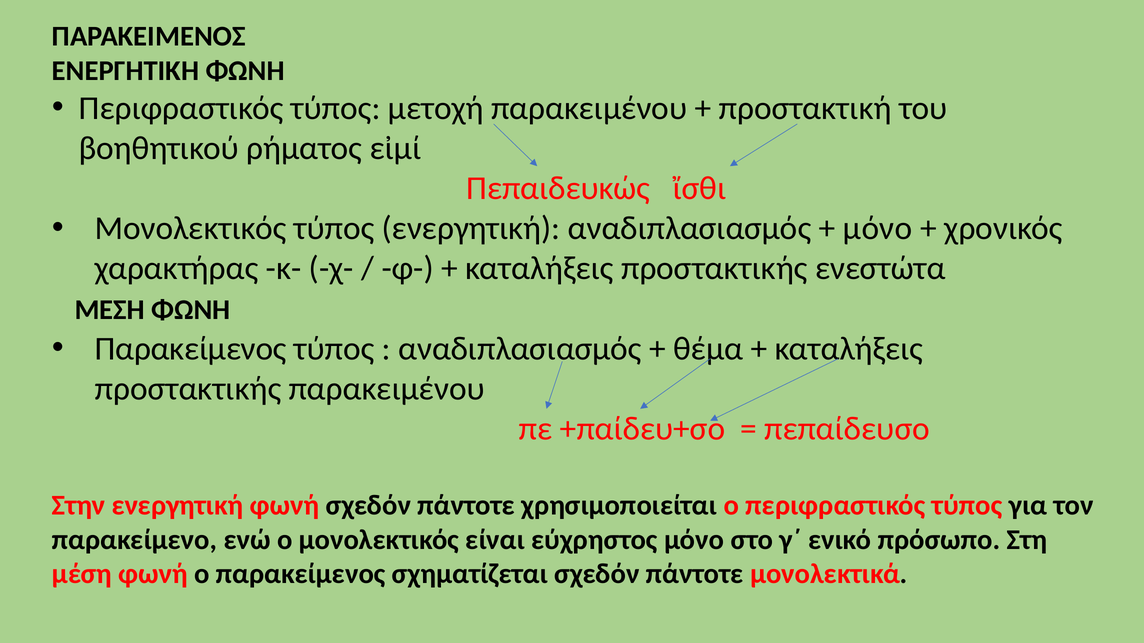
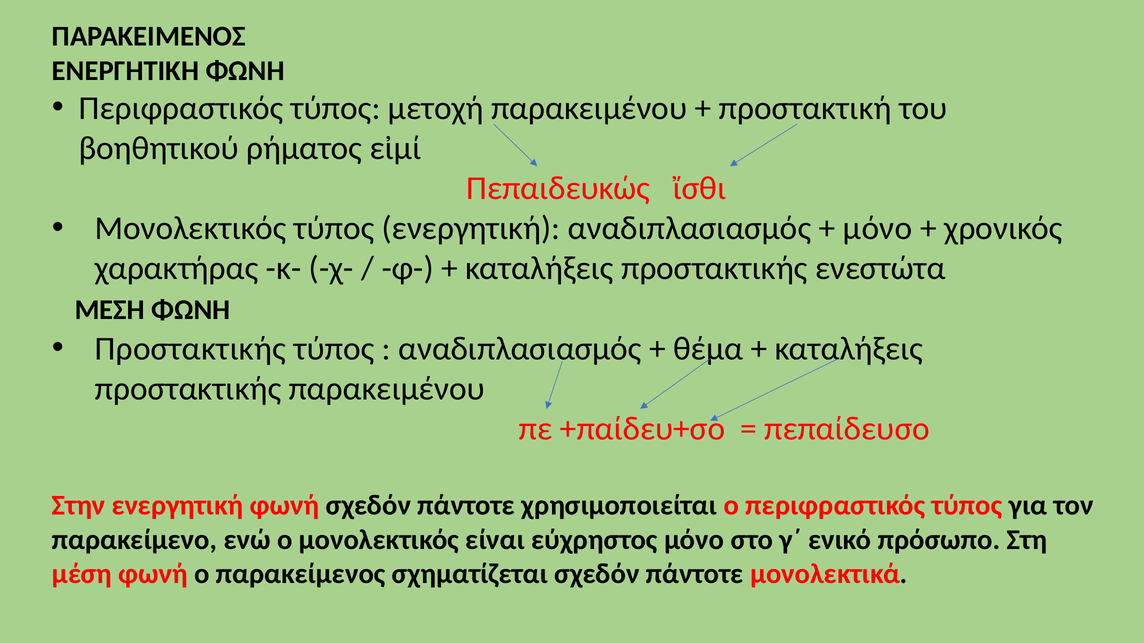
Παρακείμενος: Παρακείμενος -> Προστακτικής (190, 349)
